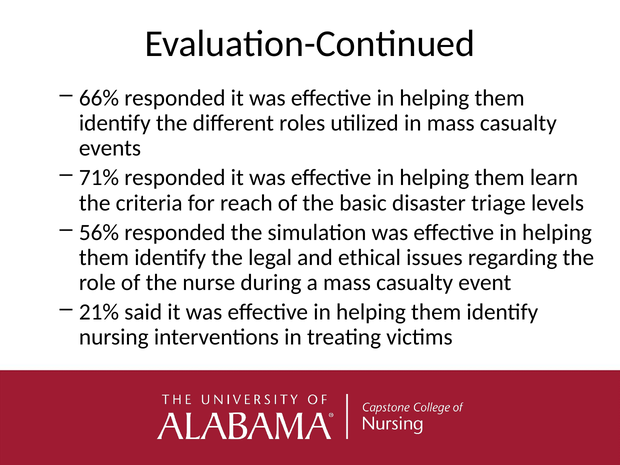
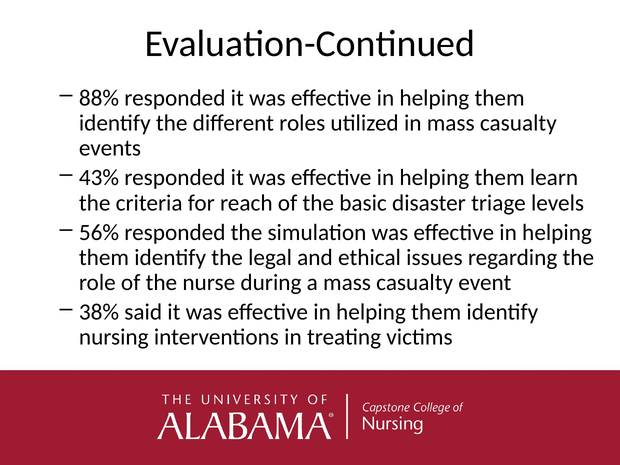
66%: 66% -> 88% (99, 98)
71%: 71% -> 43% (99, 178)
21%: 21% -> 38% (99, 312)
